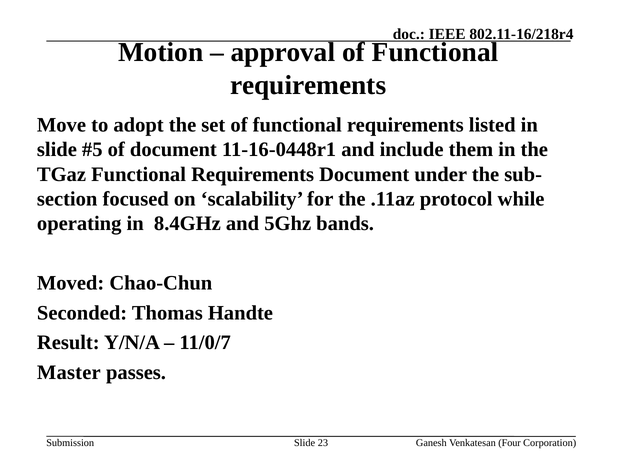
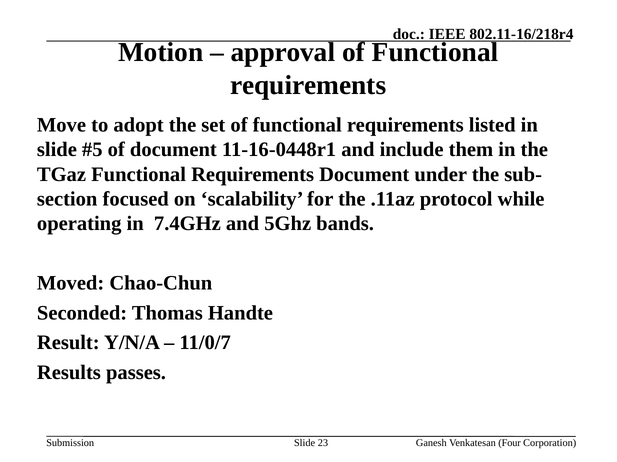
8.4GHz: 8.4GHz -> 7.4GHz (187, 224)
Master: Master -> Results (69, 373)
